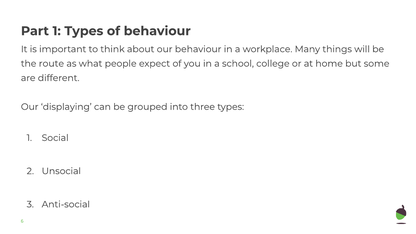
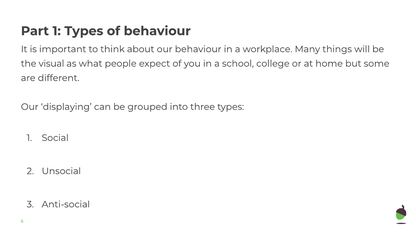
route: route -> visual (51, 64)
